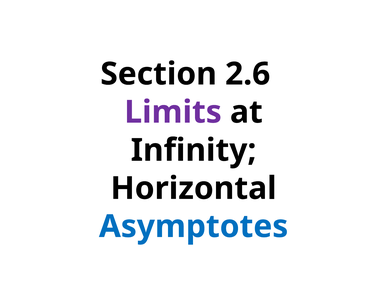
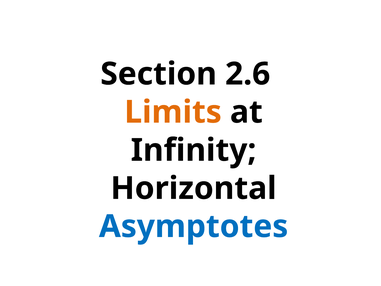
Limits colour: purple -> orange (173, 112)
